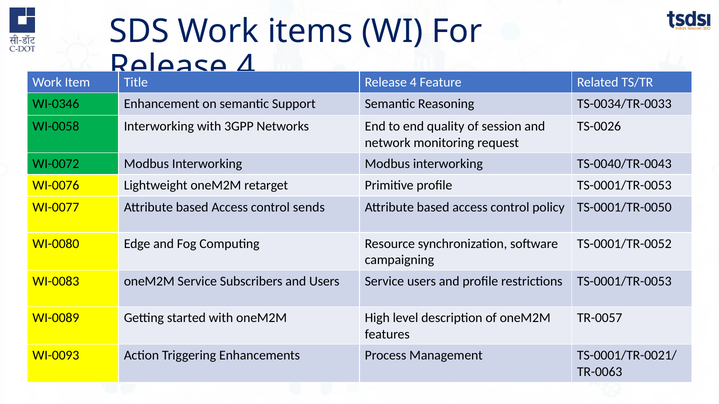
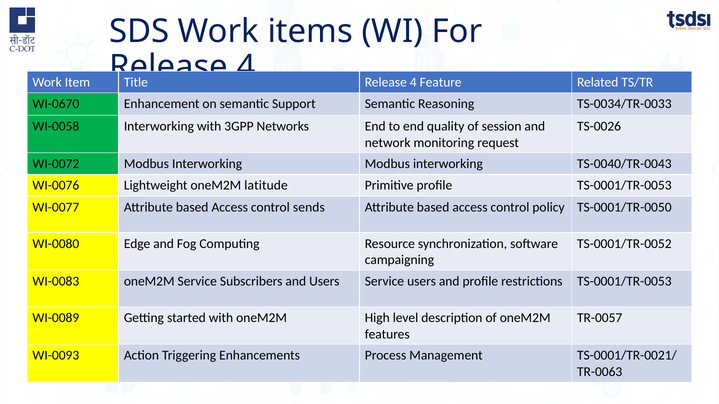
WI-0346: WI-0346 -> WI-0670 (56, 104)
retarget: retarget -> latitude (266, 186)
